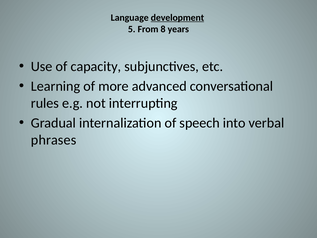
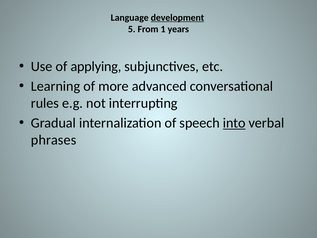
8: 8 -> 1 (163, 29)
capacity: capacity -> applying (96, 67)
into underline: none -> present (234, 123)
